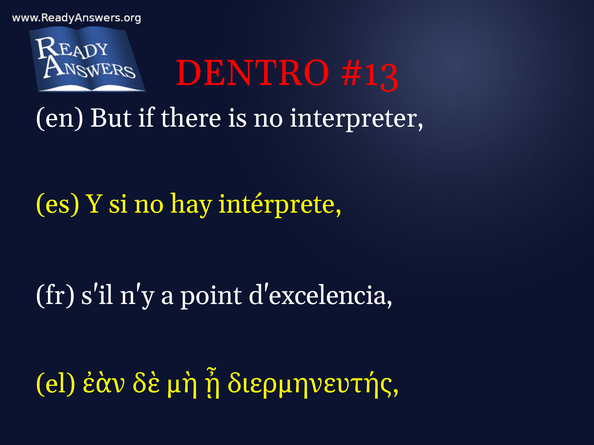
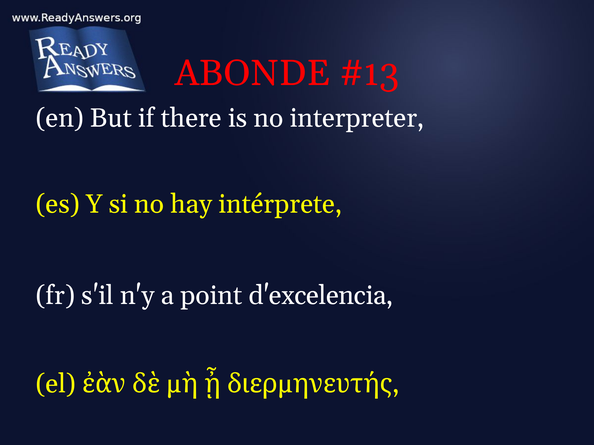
DENTRO: DENTRO -> ABONDE (253, 73)
